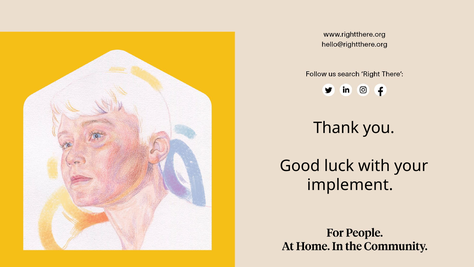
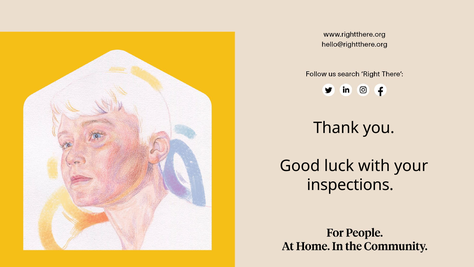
implement: implement -> inspections (350, 185)
